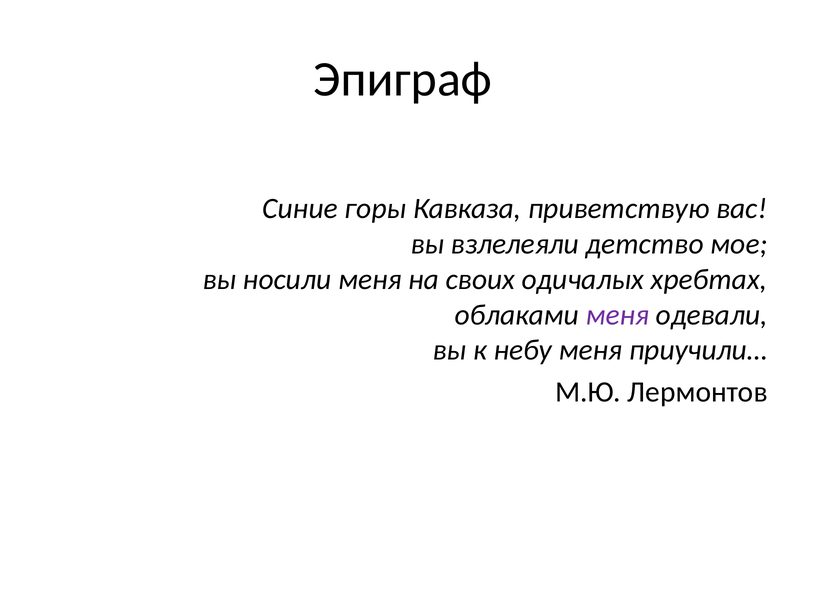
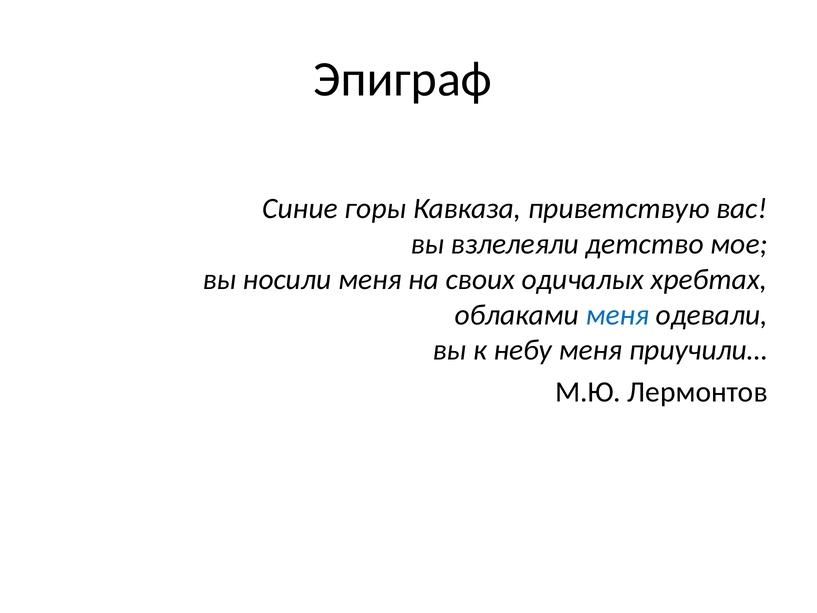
меня colour: purple -> blue (618, 315)
